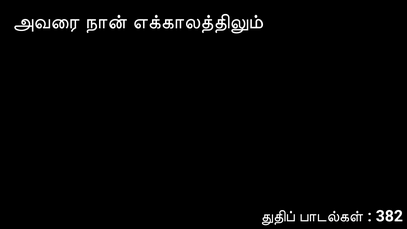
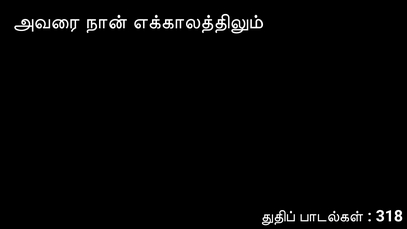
382: 382 -> 318 (389, 216)
